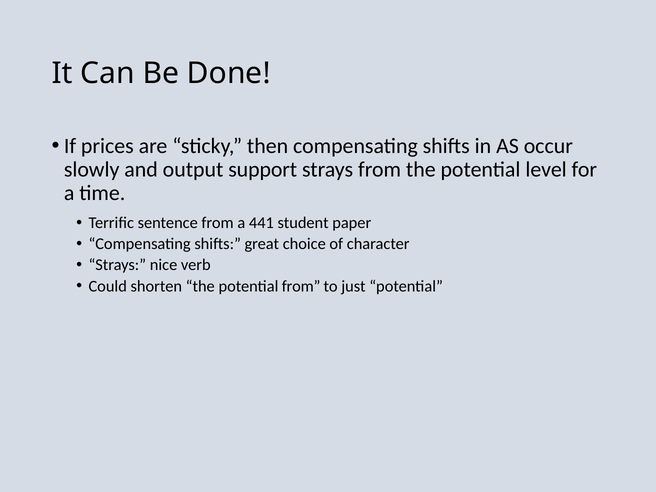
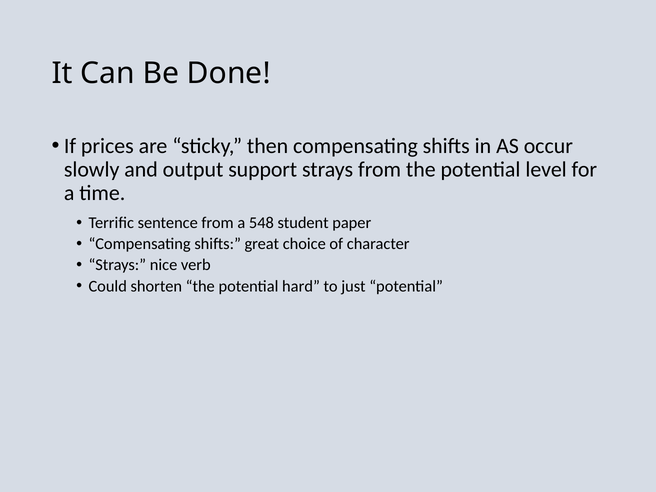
441: 441 -> 548 (261, 223)
potential from: from -> hard (301, 286)
